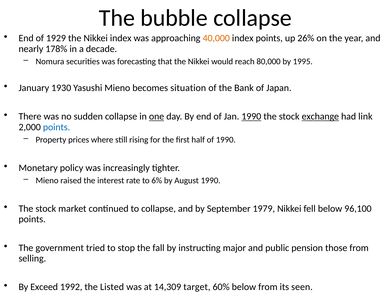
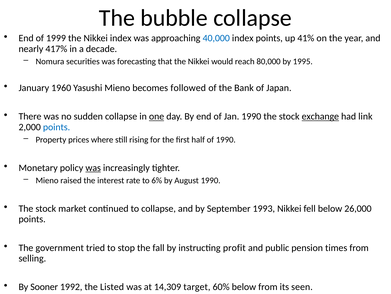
1929: 1929 -> 1999 (56, 38)
40,000 colour: orange -> blue (216, 38)
26%: 26% -> 41% (306, 38)
178%: 178% -> 417% (56, 49)
1930: 1930 -> 1960 (61, 88)
situation: situation -> followed (188, 88)
1990 underline: present -> none (251, 116)
was underline: none -> present (93, 167)
1979: 1979 -> 1993 (264, 208)
96,100: 96,100 -> 26,000 (358, 208)
major: major -> profit (234, 247)
those: those -> times (336, 247)
Exceed: Exceed -> Sooner (44, 286)
